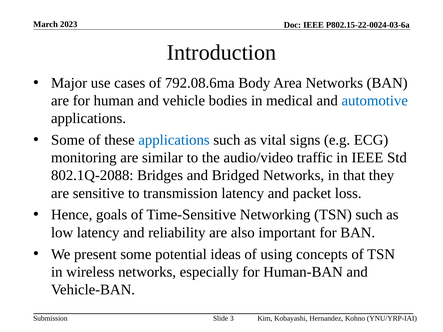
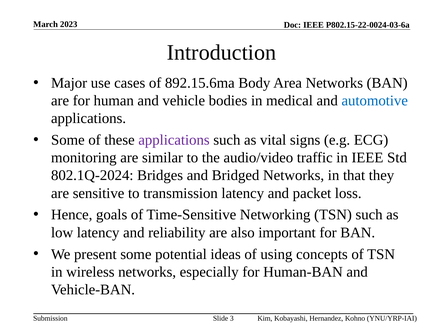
792.08.6ma: 792.08.6ma -> 892.15.6ma (200, 83)
applications colour: blue -> purple (174, 140)
802.1Q-2088: 802.1Q-2088 -> 802.1Q-2024 (92, 176)
